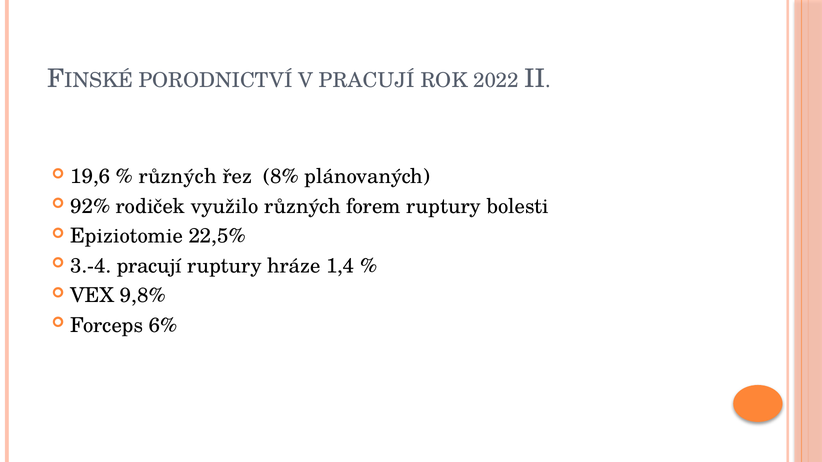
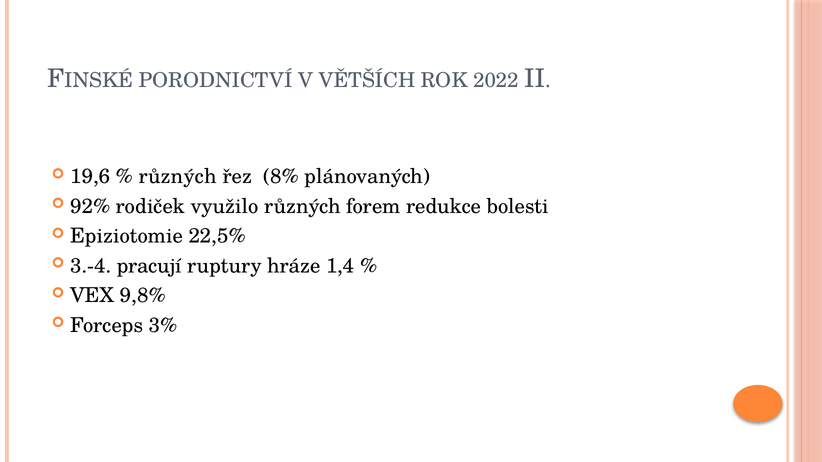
V PRACUJÍ: PRACUJÍ -> VĚTŠÍCH (367, 81)
forem ruptury: ruptury -> redukce (444, 207)
6%: 6% -> 3% (163, 326)
